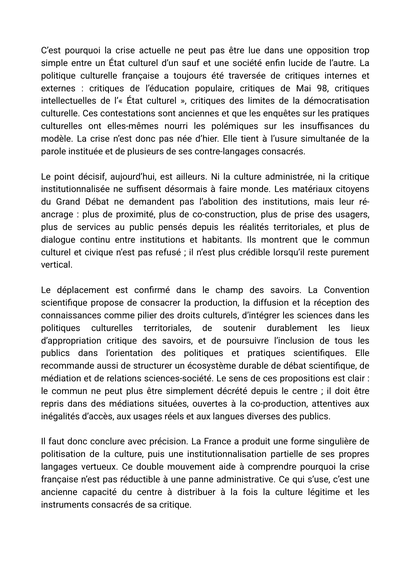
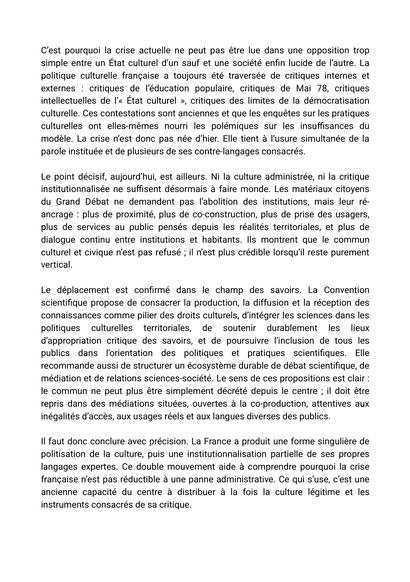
98: 98 -> 78 (323, 88)
vertueux: vertueux -> expertes (100, 467)
